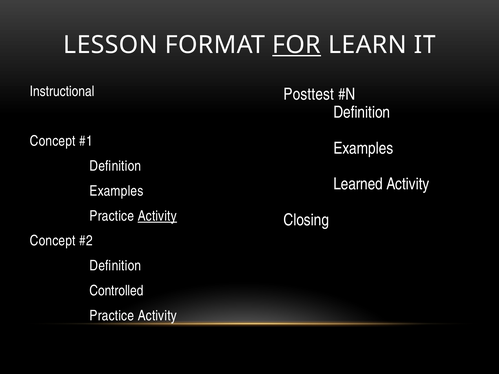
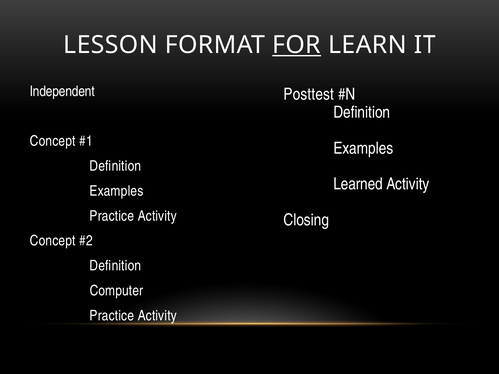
Instructional: Instructional -> Independent (62, 91)
Activity underline: present -> none (157, 216)
Controlled: Controlled -> Computer (116, 291)
